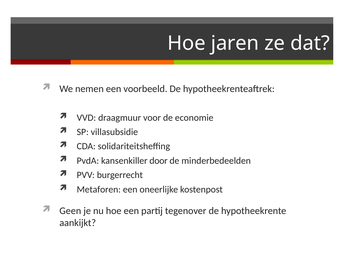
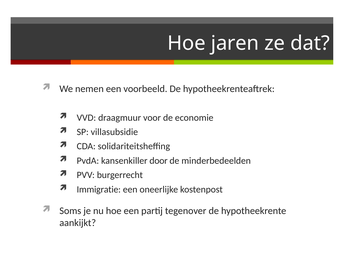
Metaforen: Metaforen -> Immigratie (99, 189)
Geen: Geen -> Soms (70, 211)
